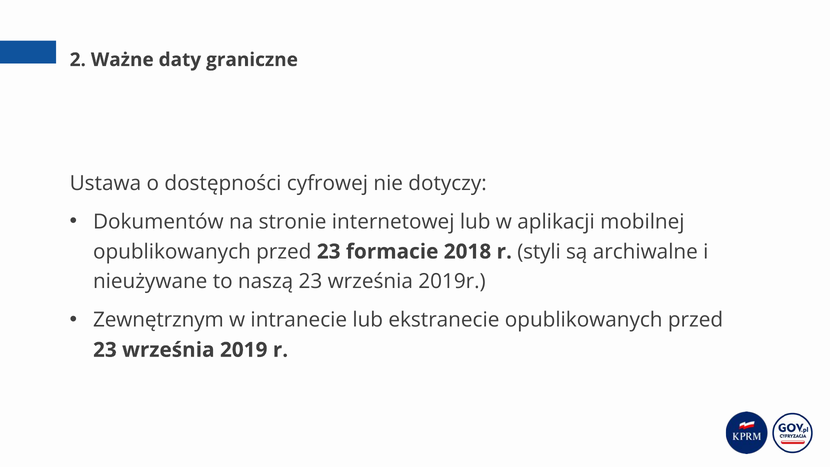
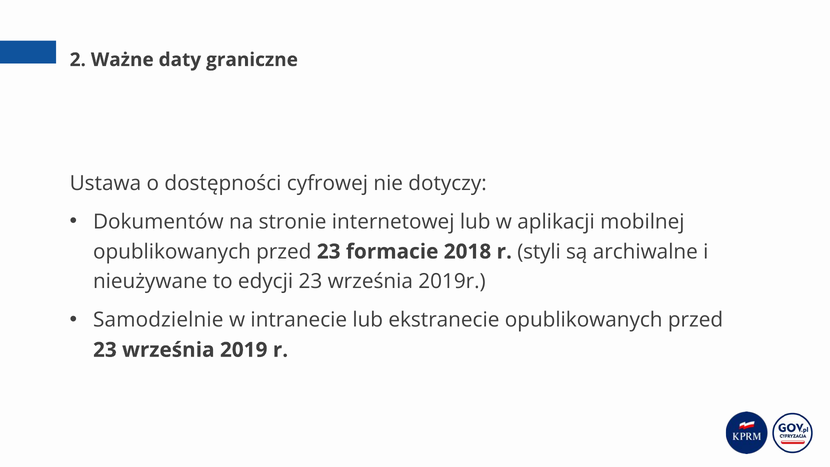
naszą: naszą -> edycji (266, 281)
Zewnętrznym: Zewnętrznym -> Samodzielnie (158, 320)
